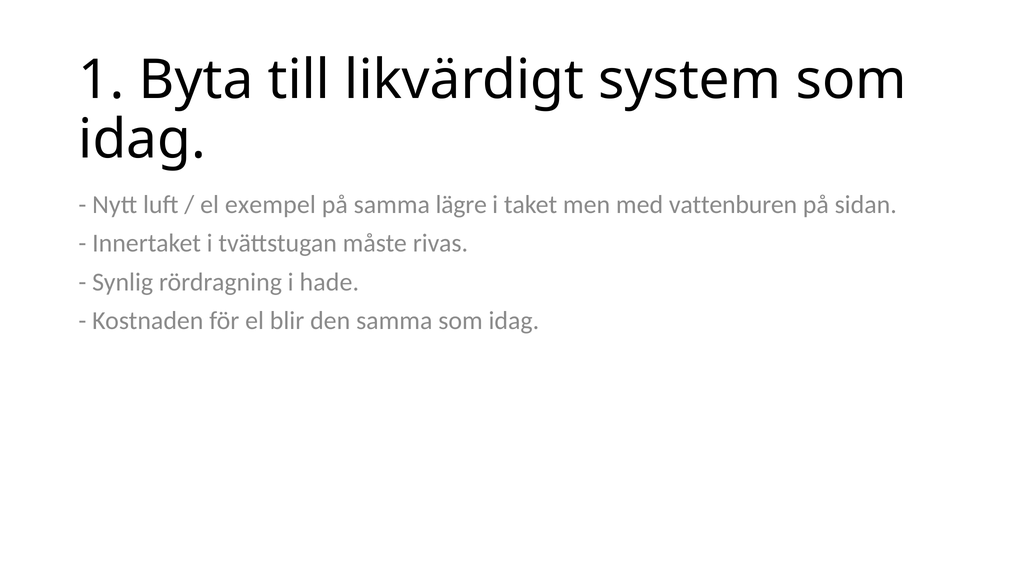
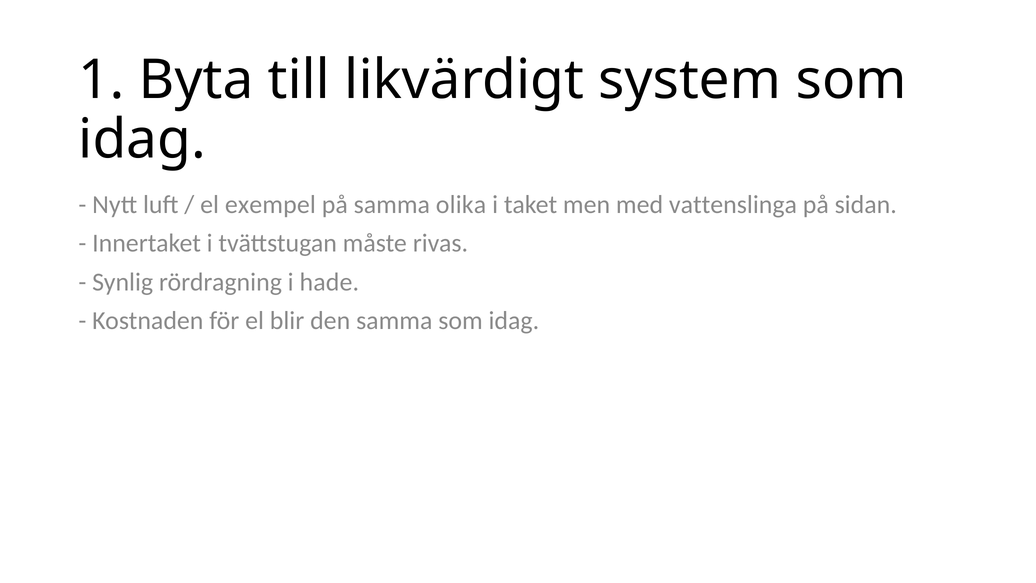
lägre: lägre -> olika (461, 204)
vattenburen: vattenburen -> vattenslinga (733, 204)
